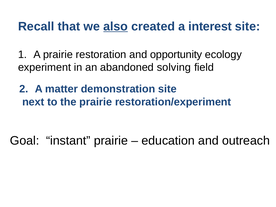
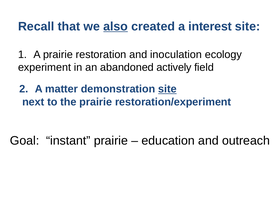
opportunity: opportunity -> inoculation (176, 55)
solving: solving -> actively (174, 67)
site underline: none -> present (167, 89)
